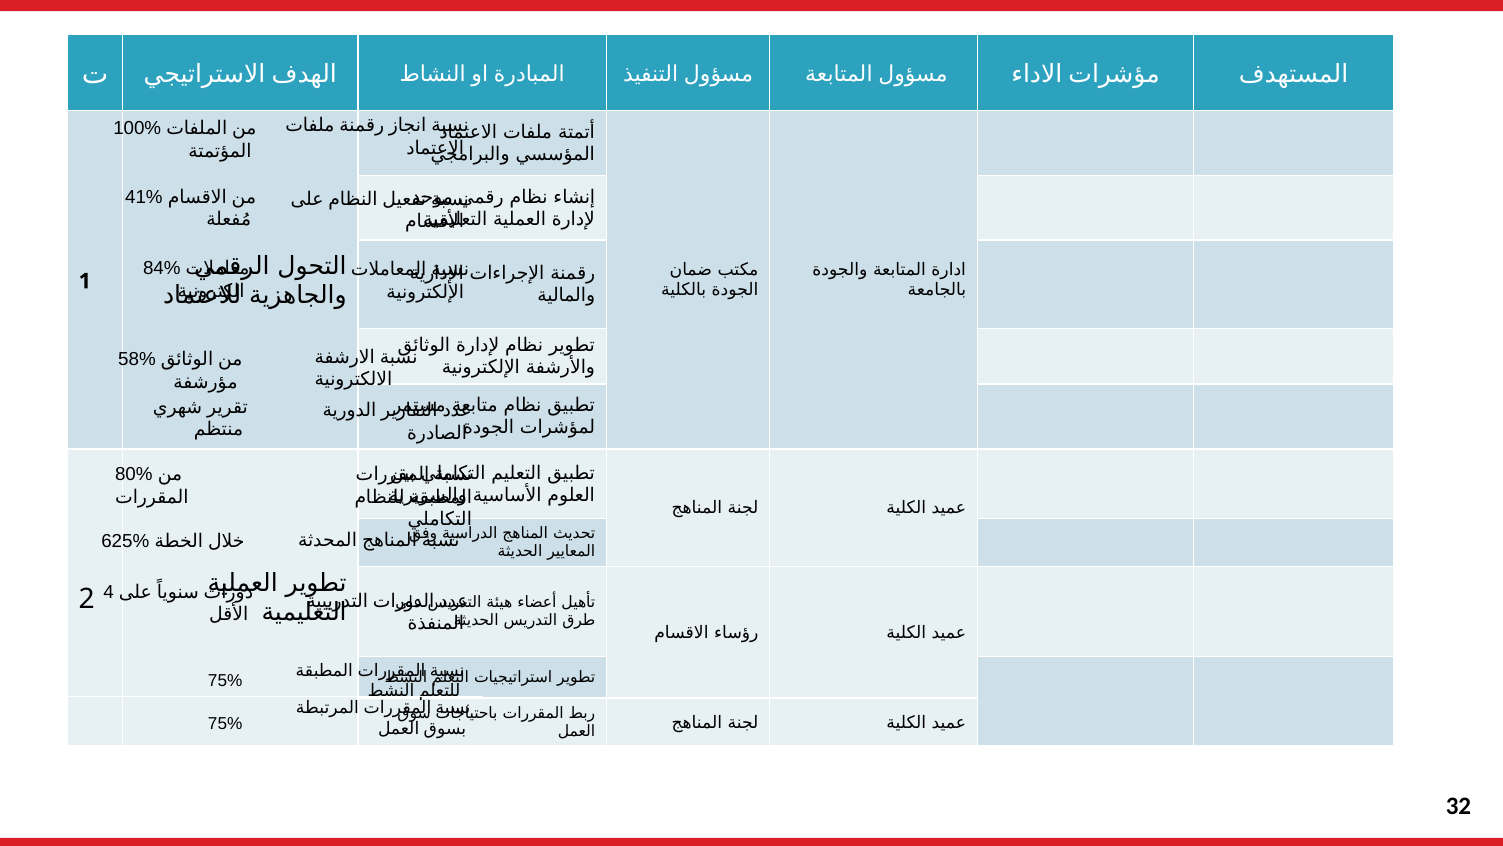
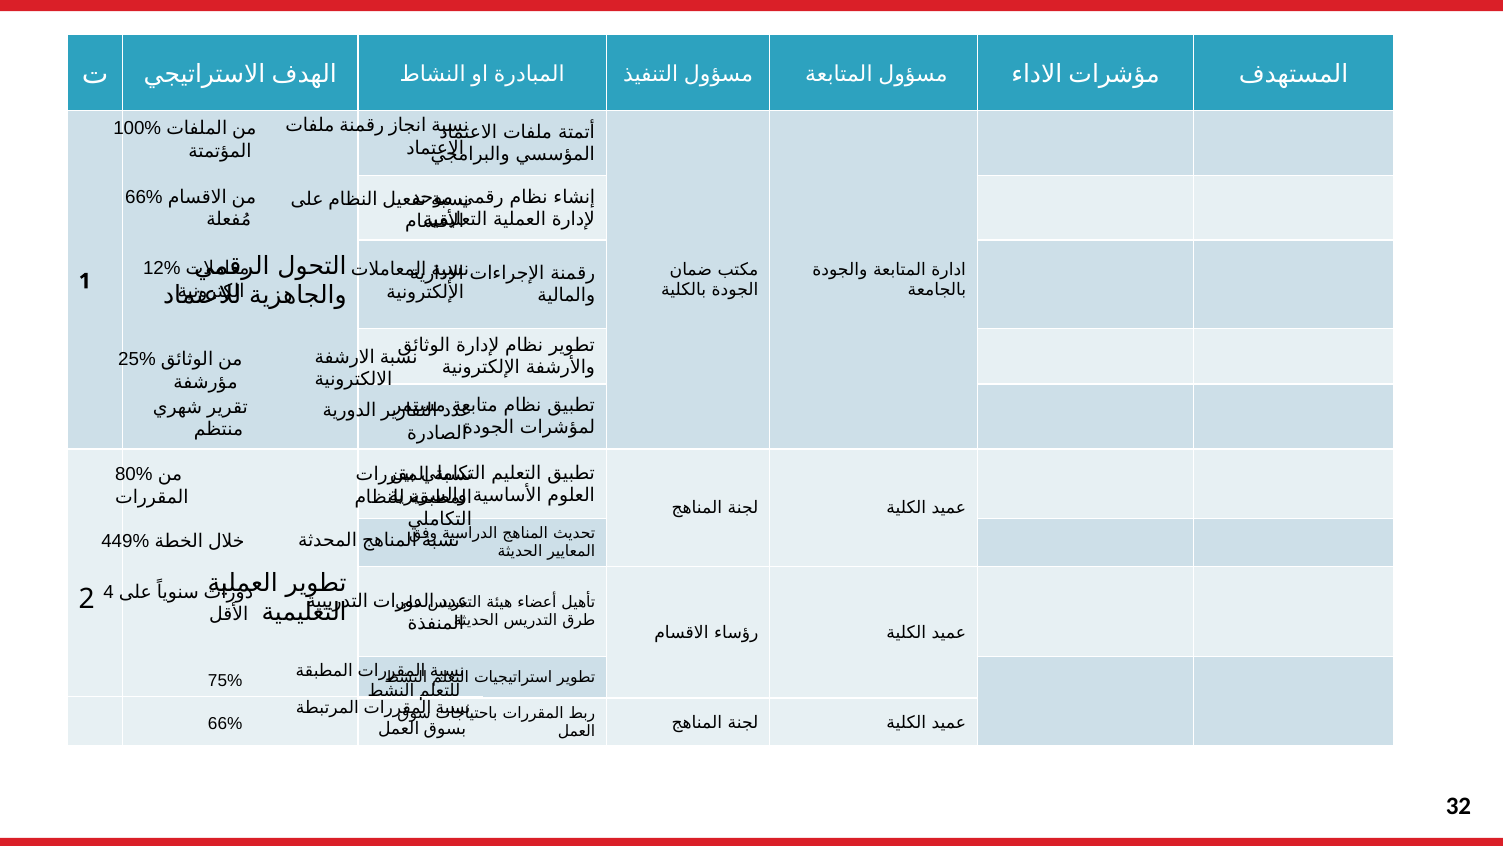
41%: 41% -> 66% (144, 197)
84%: 84% -> 12% (162, 268)
58%: 58% -> 25% (137, 359)
625%: 625% -> 449% (125, 541)
75%: 75% -> 66% (225, 723)
